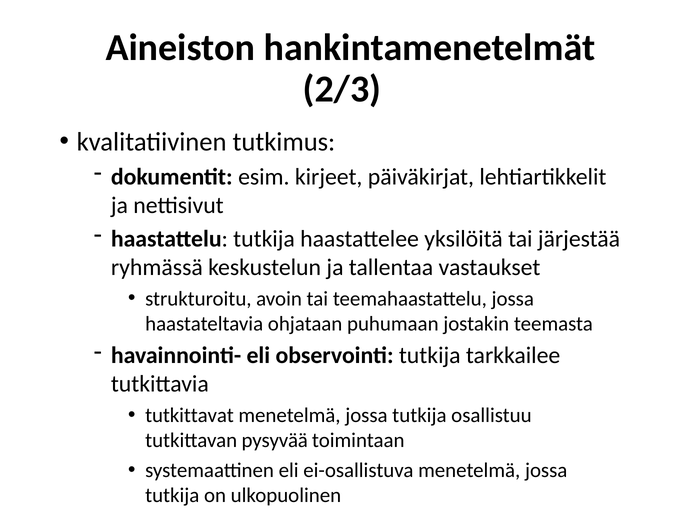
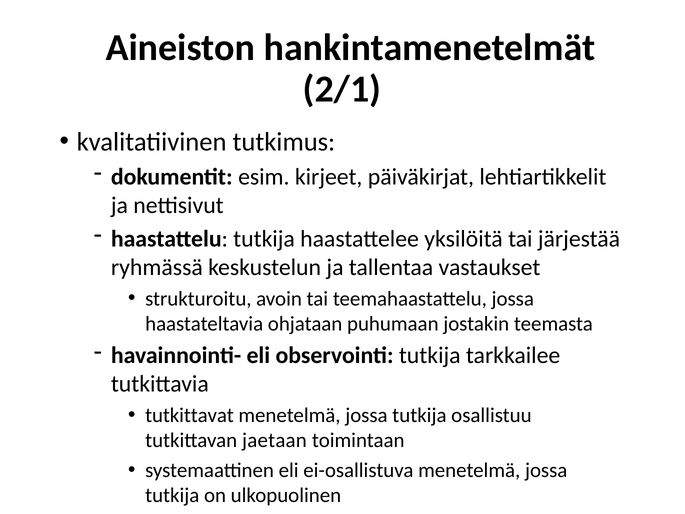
2/3: 2/3 -> 2/1 (342, 89)
pysyvää: pysyvää -> jaetaan (274, 440)
